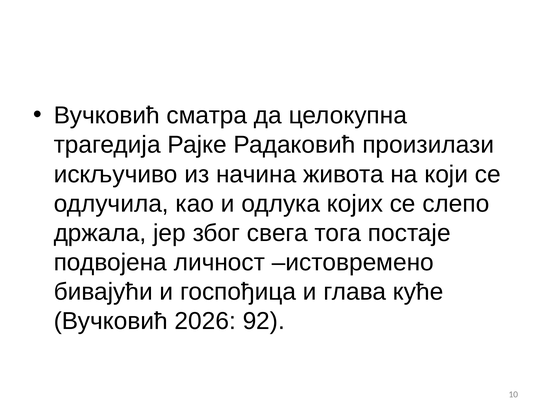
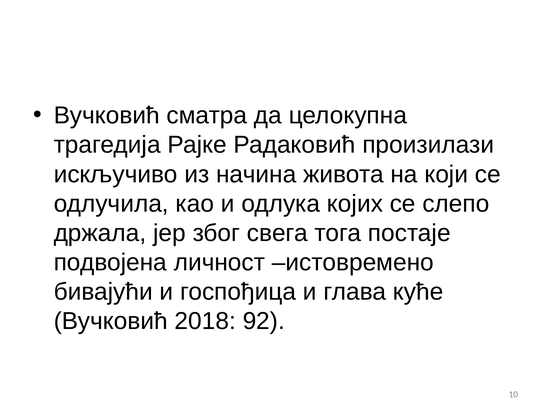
2026: 2026 -> 2018 (205, 321)
